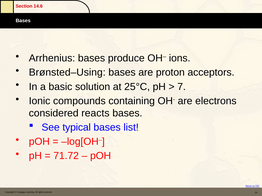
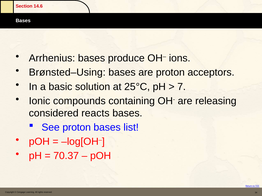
electrons: electrons -> releasing (216, 101)
See typical: typical -> proton (77, 128)
71.72: 71.72 -> 70.37 (66, 156)
